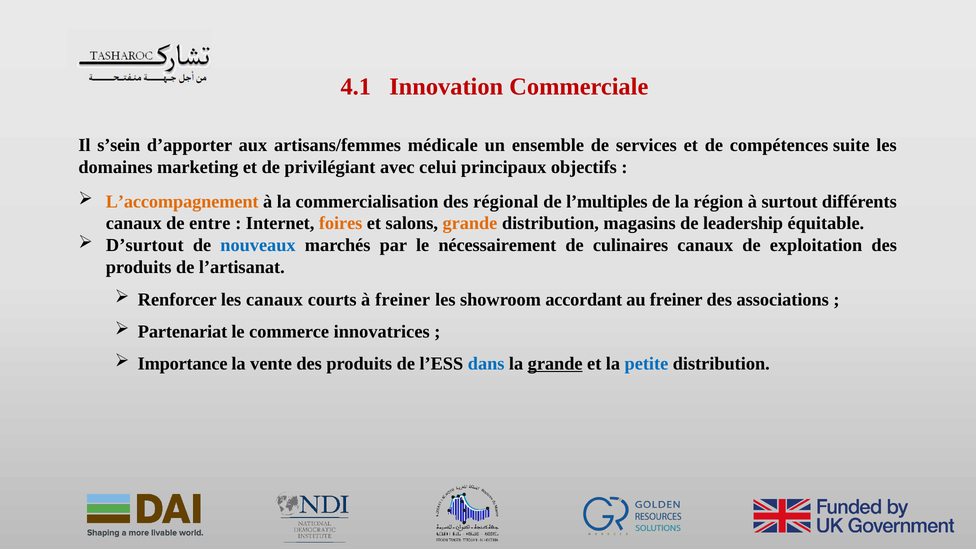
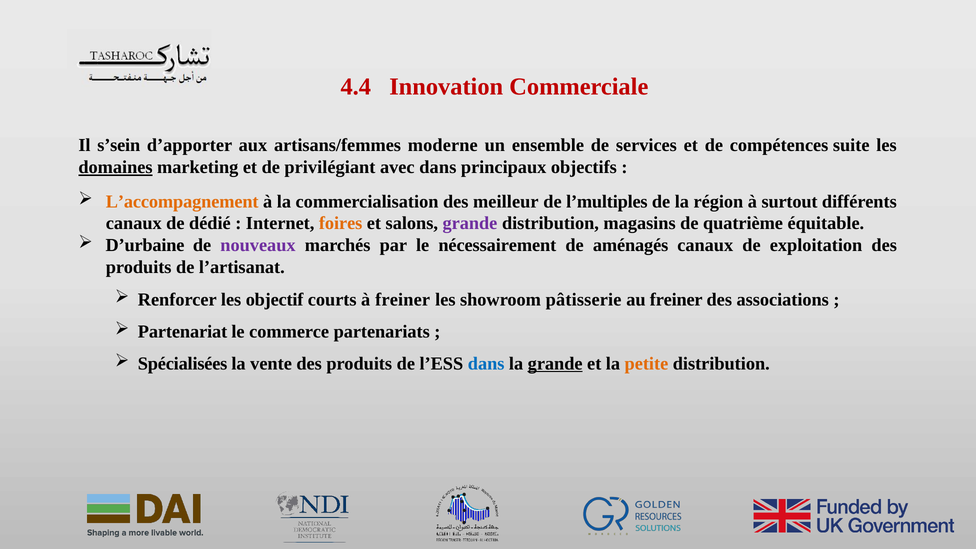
4.1: 4.1 -> 4.4 (356, 87)
médicale: médicale -> moderne (443, 145)
domaines underline: none -> present (115, 167)
avec celui: celui -> dans (438, 167)
régional: régional -> meilleur (506, 201)
entre: entre -> dédié (210, 223)
grande colour: orange -> purple (470, 223)
leadership: leadership -> quatrième (743, 223)
D’surtout: D’surtout -> D’urbaine (145, 245)
nouveaux colour: blue -> purple (258, 245)
culinaires: culinaires -> aménagés (631, 245)
les canaux: canaux -> objectif (275, 299)
accordant: accordant -> pâtisserie (584, 299)
innovatrices: innovatrices -> partenariats (382, 332)
Importance: Importance -> Spécialisées (183, 364)
petite colour: blue -> orange (646, 364)
